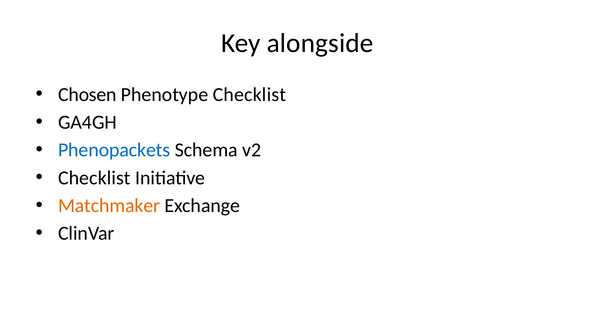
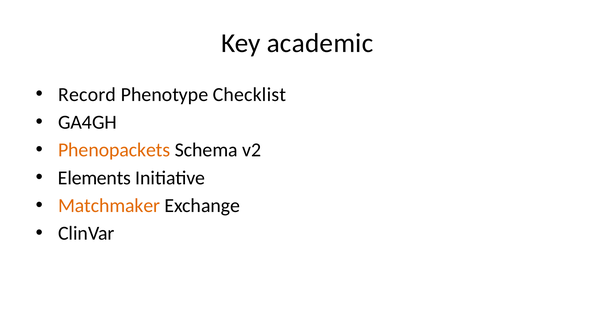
alongside: alongside -> academic (320, 43)
Chosen: Chosen -> Record (87, 94)
Phenopackets colour: blue -> orange (114, 150)
Checklist: Checklist -> Elements (94, 178)
